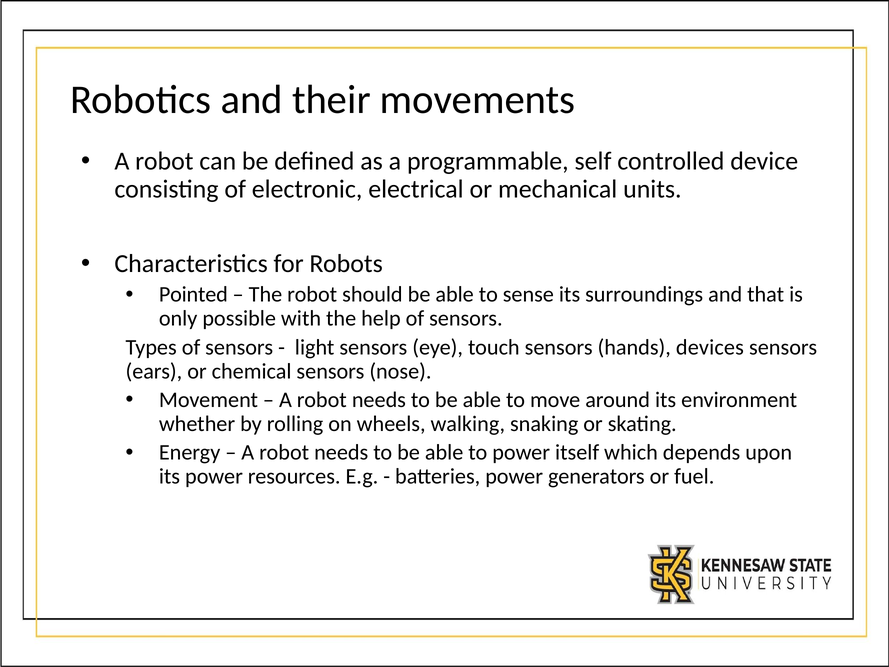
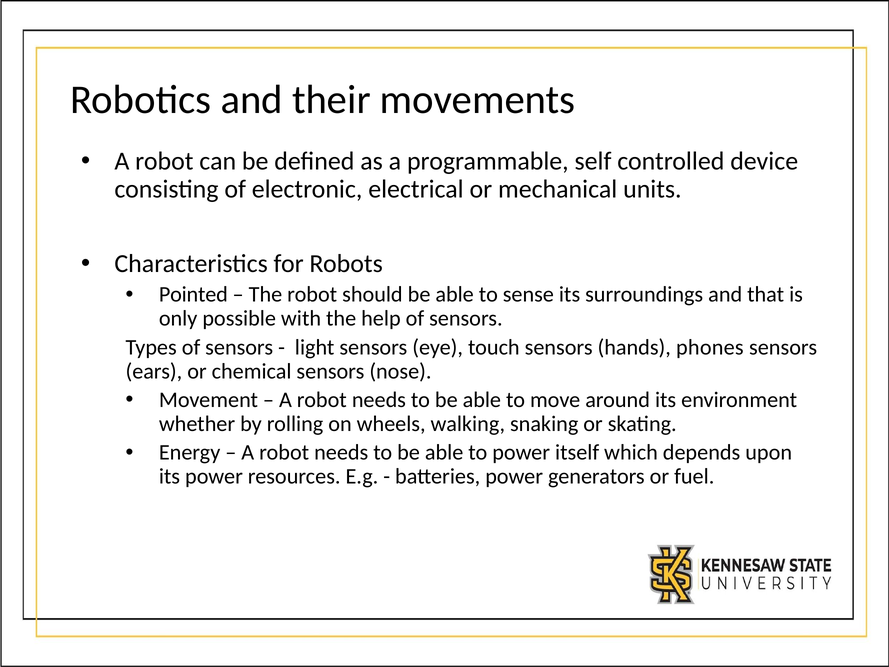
devices: devices -> phones (710, 347)
